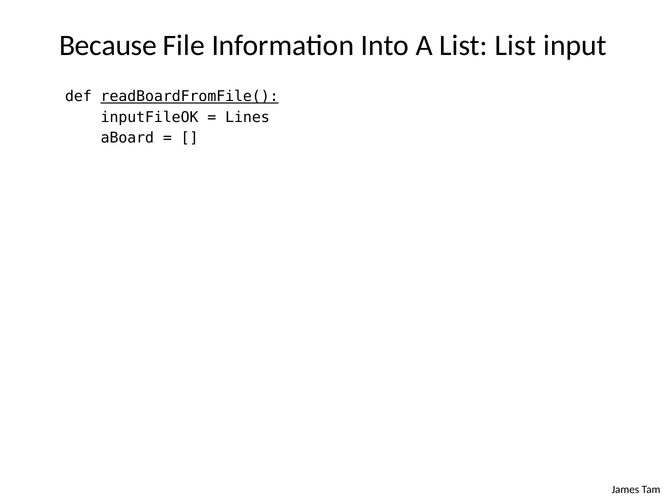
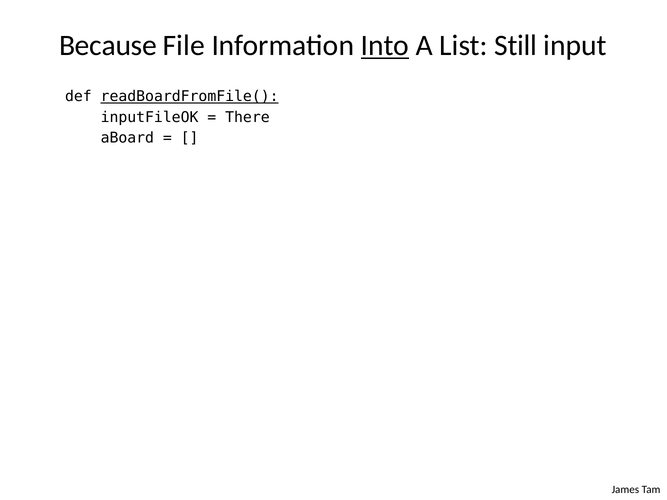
Into underline: none -> present (385, 45)
List List: List -> Still (516, 45)
Lines: Lines -> There (247, 117)
